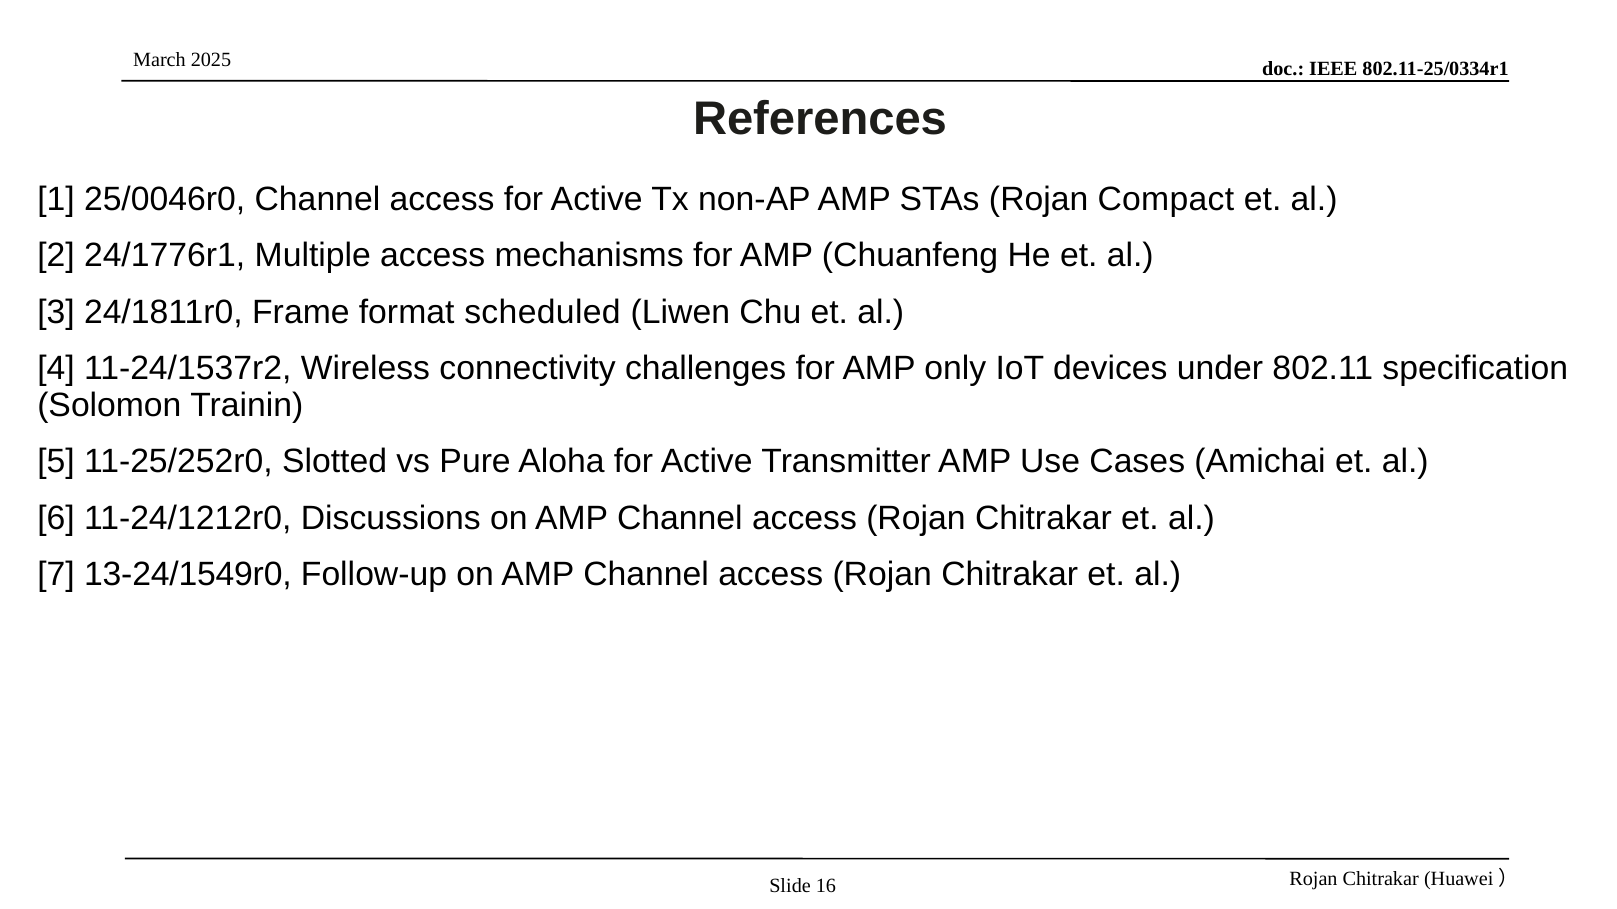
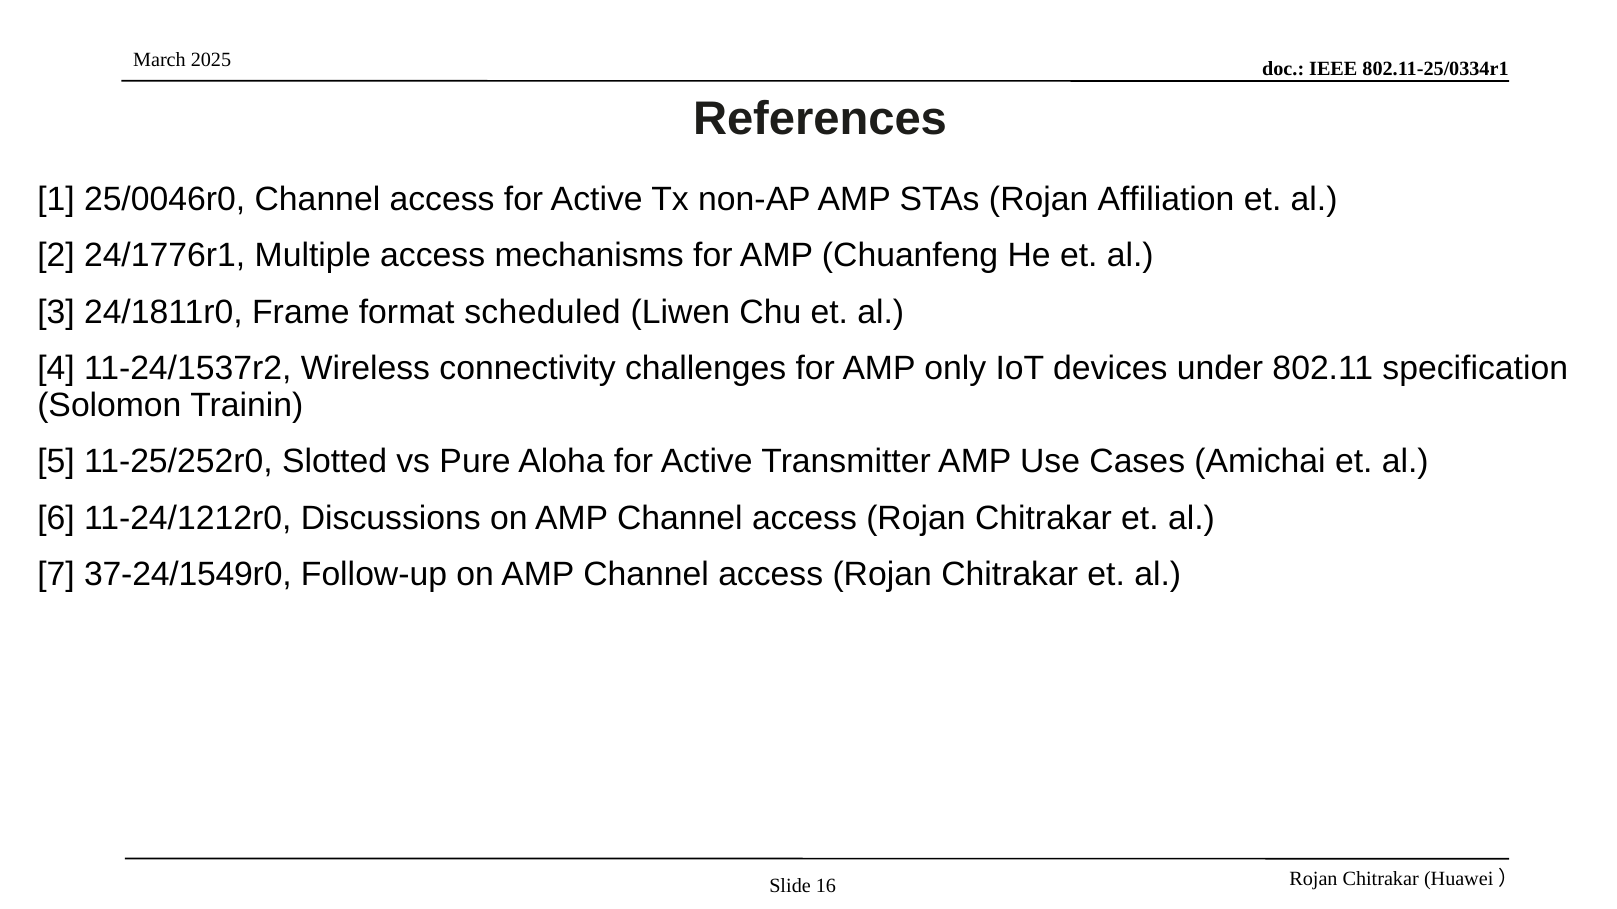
Compact: Compact -> Affiliation (1166, 199)
13-24/1549r0: 13-24/1549r0 -> 37-24/1549r0 (188, 575)
